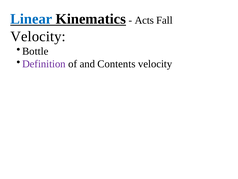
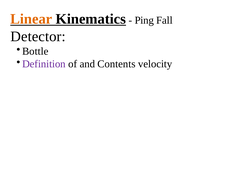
Linear colour: blue -> orange (31, 19)
Acts: Acts -> Ping (144, 20)
Velocity: Velocity -> Detector (38, 36)
